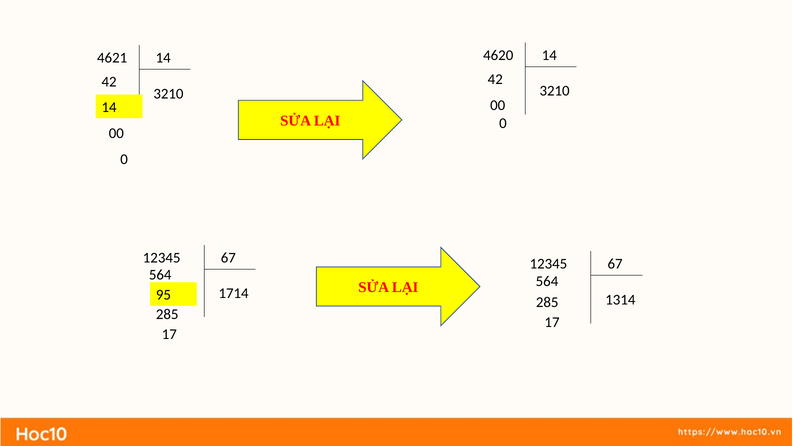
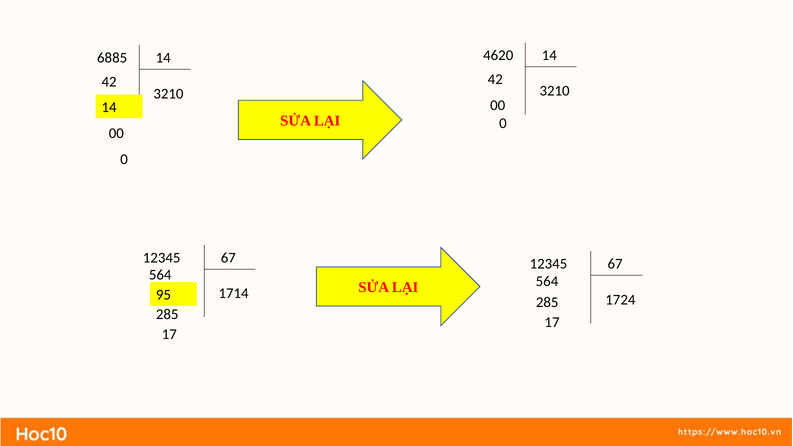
4621: 4621 -> 6885 (112, 58)
1314: 1314 -> 1724 (620, 300)
